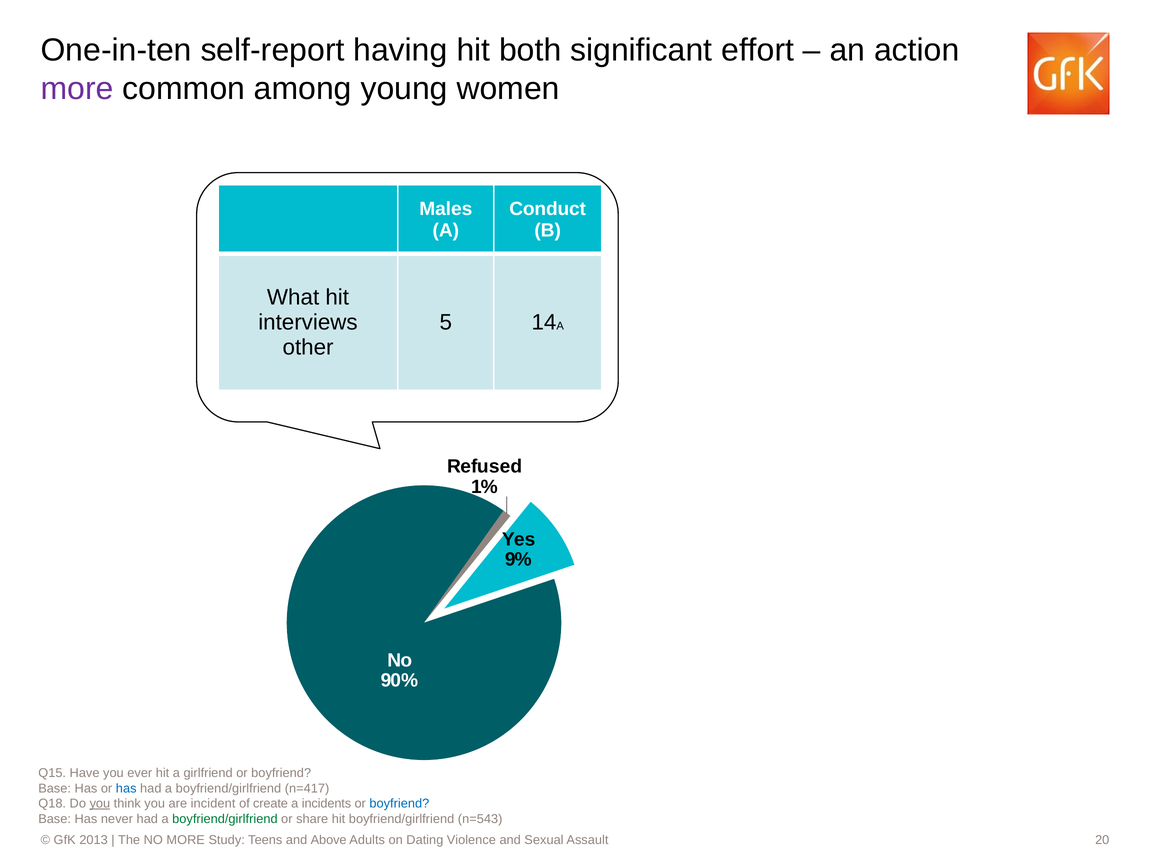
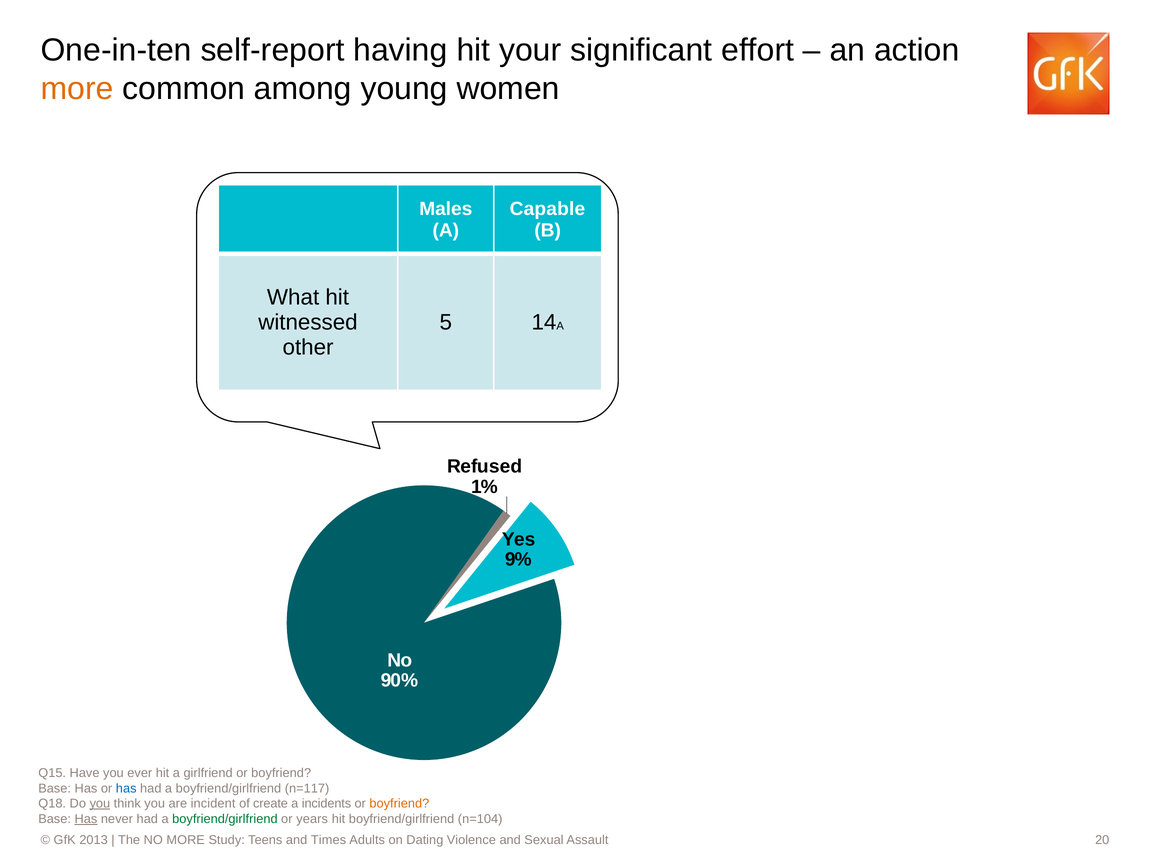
both: both -> your (530, 50)
more colour: purple -> orange (77, 88)
Conduct: Conduct -> Capable (547, 209)
interviews: interviews -> witnessed (308, 322)
n=417: n=417 -> n=117 (307, 788)
boyfriend colour: blue -> orange (399, 803)
Has underline: none -> present (86, 818)
share: share -> years (312, 818)
n=543: n=543 -> n=104 (480, 818)
Above: Above -> Times (329, 840)
